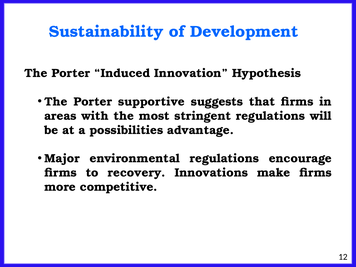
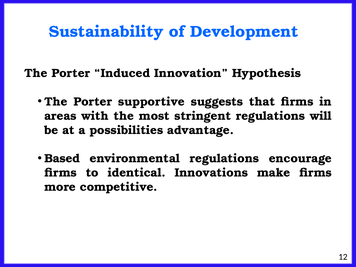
Major: Major -> Based (62, 159)
recovery: recovery -> identical (137, 173)
